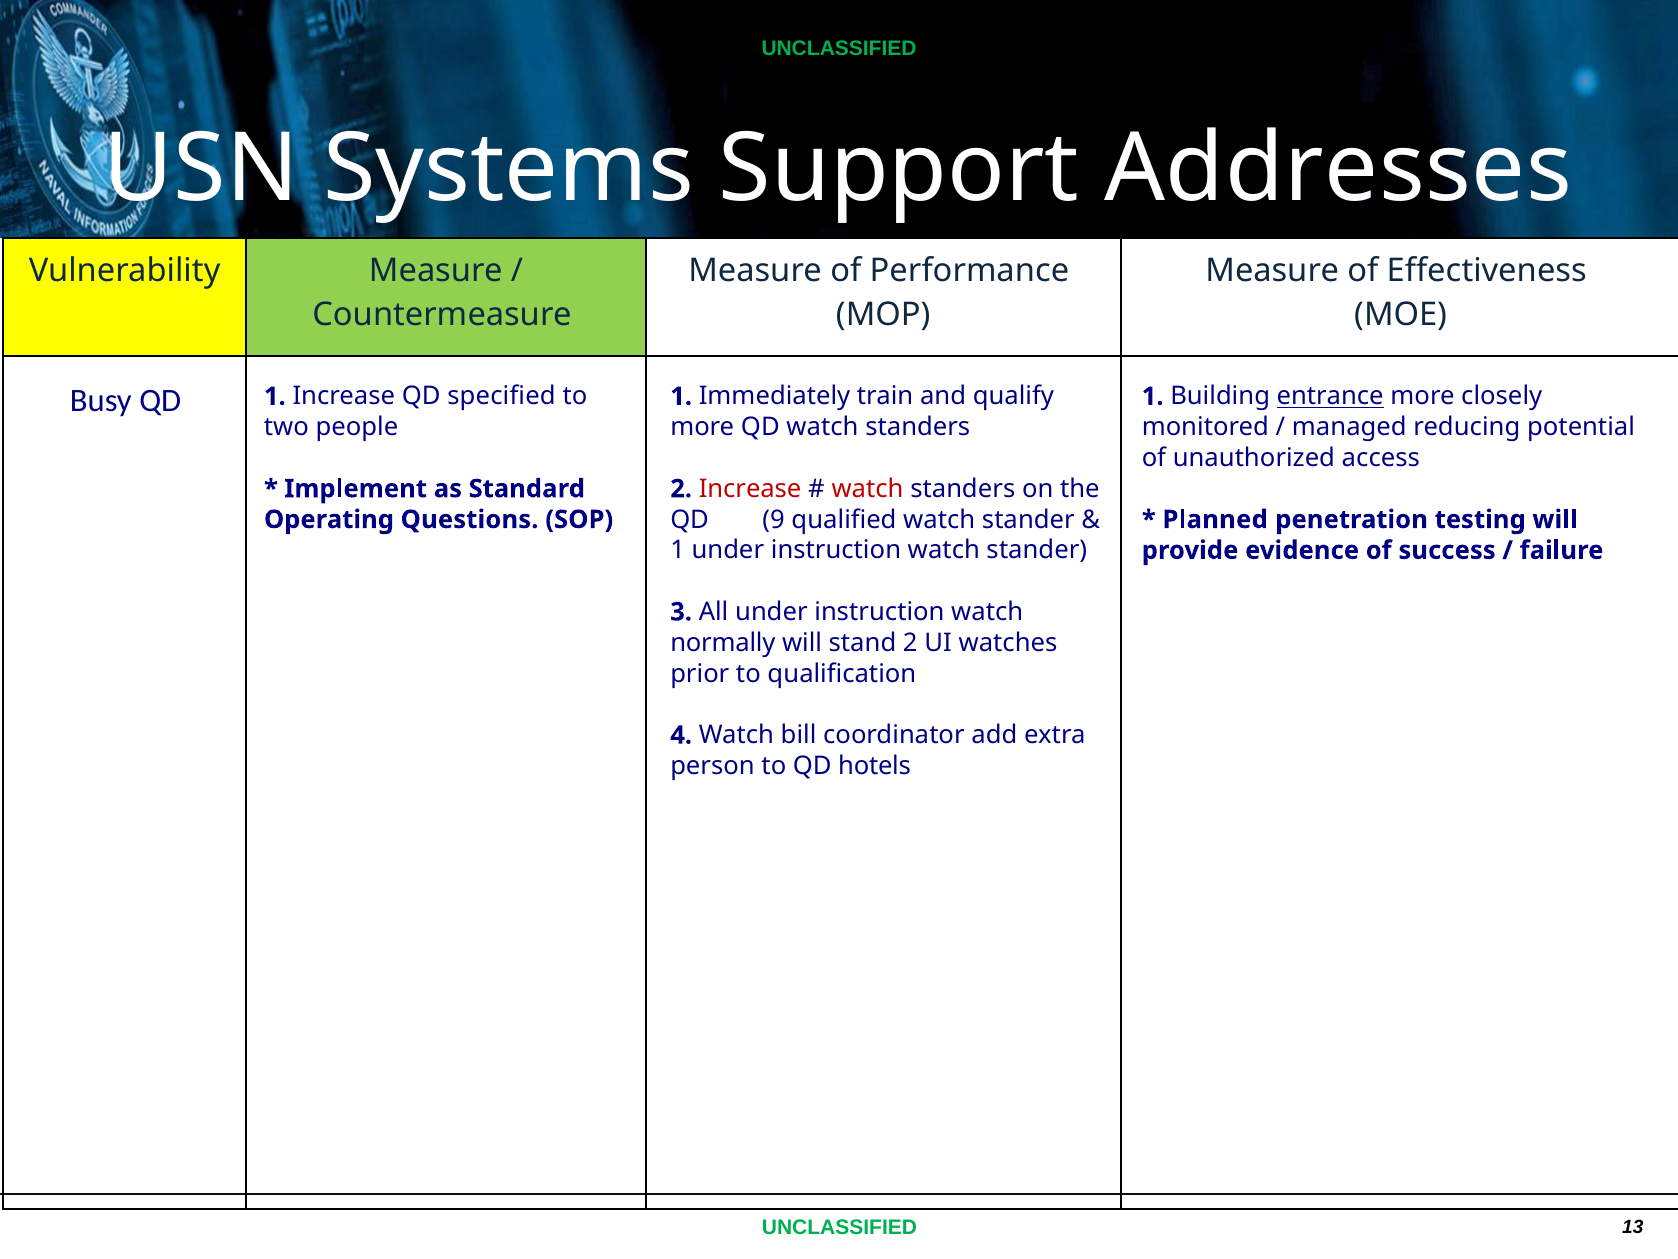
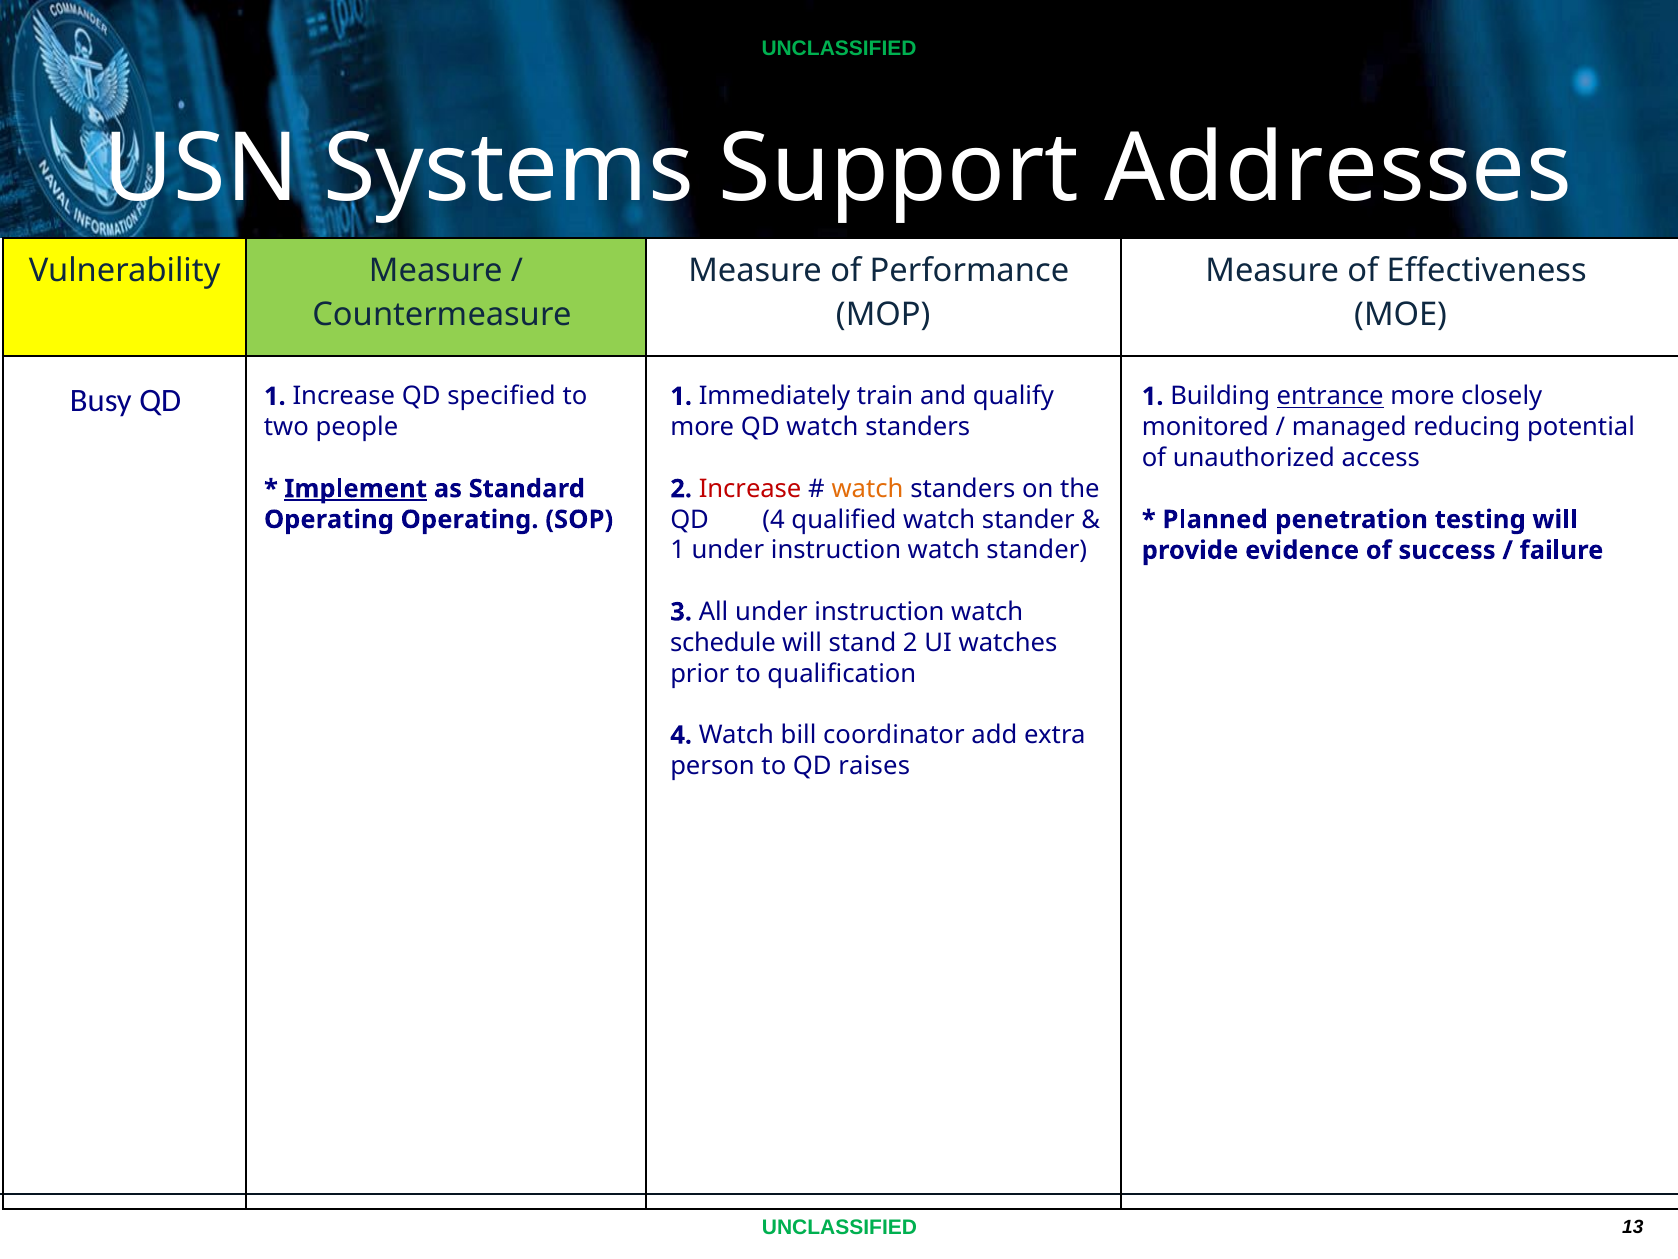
Implement underline: none -> present (356, 489)
watch colour: red -> orange (868, 489)
QD 9: 9 -> 4 (774, 519)
Operating Questions: Questions -> Operating (470, 519)
normally: normally -> schedule (723, 643)
hotels: hotels -> raises (874, 766)
